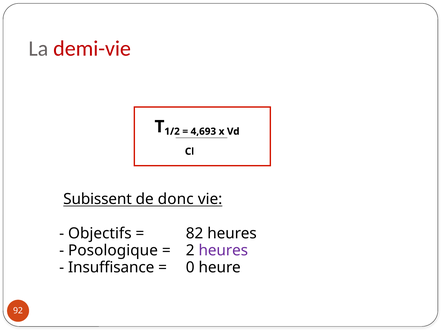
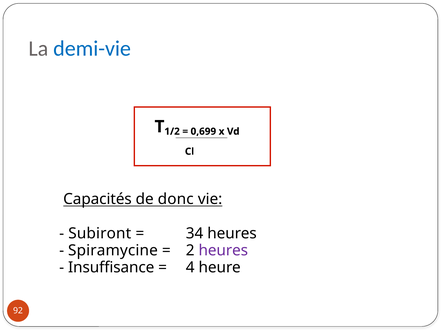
demi-vie colour: red -> blue (92, 48)
4,693: 4,693 -> 0,699 (203, 131)
Subissent: Subissent -> Capacités (97, 199)
Objectifs: Objectifs -> Subiront (100, 233)
82: 82 -> 34 (195, 233)
Posologique: Posologique -> Spiramycine (113, 250)
0: 0 -> 4 (190, 267)
